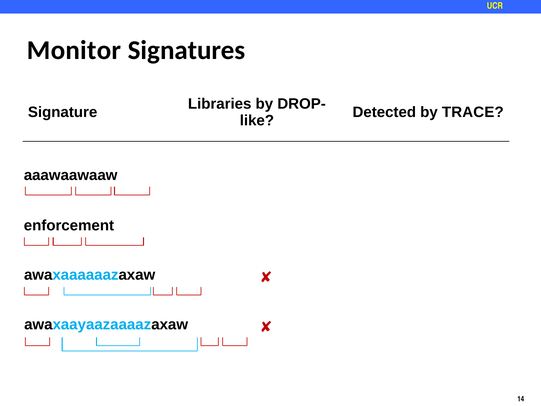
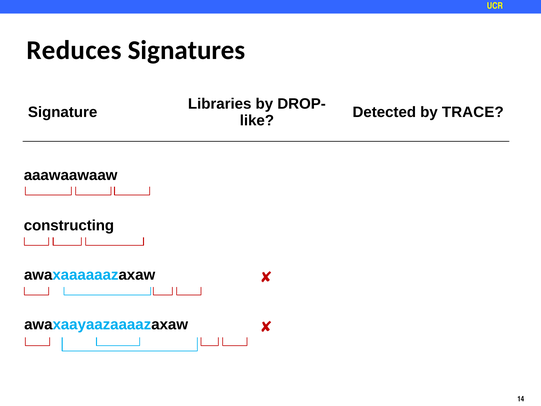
Monitor: Monitor -> Reduces (74, 50)
enforcement: enforcement -> constructing (69, 225)
